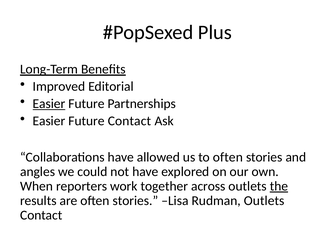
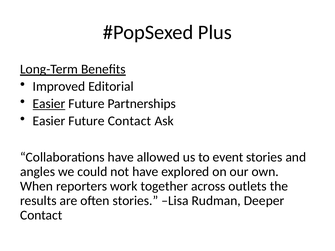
to often: often -> event (228, 157)
the underline: present -> none (279, 186)
Rudman Outlets: Outlets -> Deeper (264, 201)
